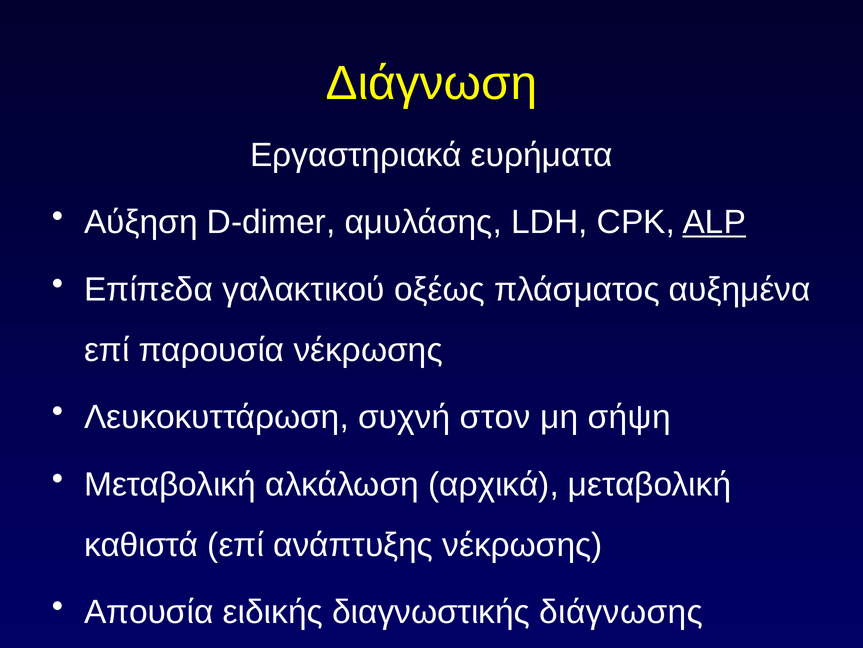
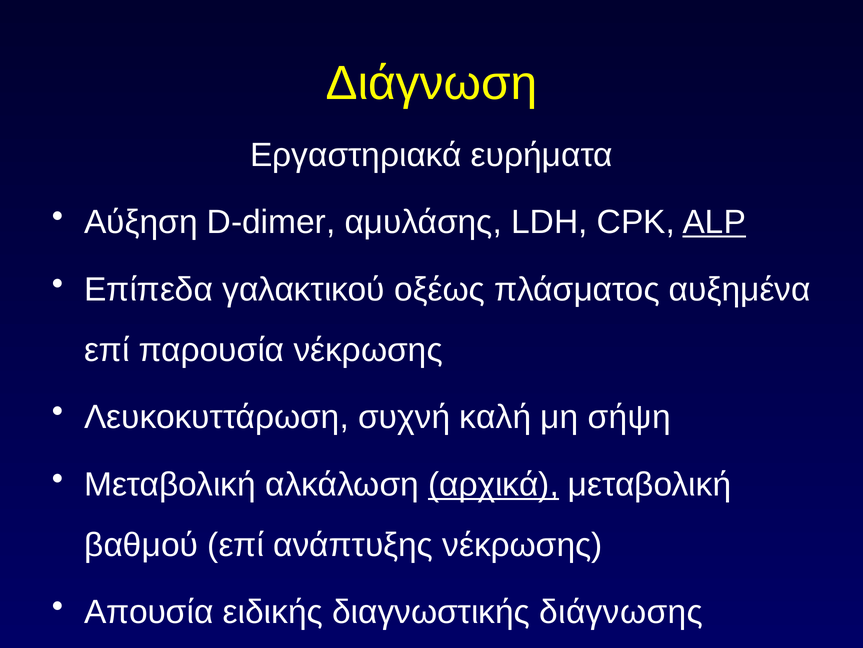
στον: στον -> καλή (495, 417)
αρχικά underline: none -> present (493, 484)
καθιστά: καθιστά -> βαθμού (141, 544)
